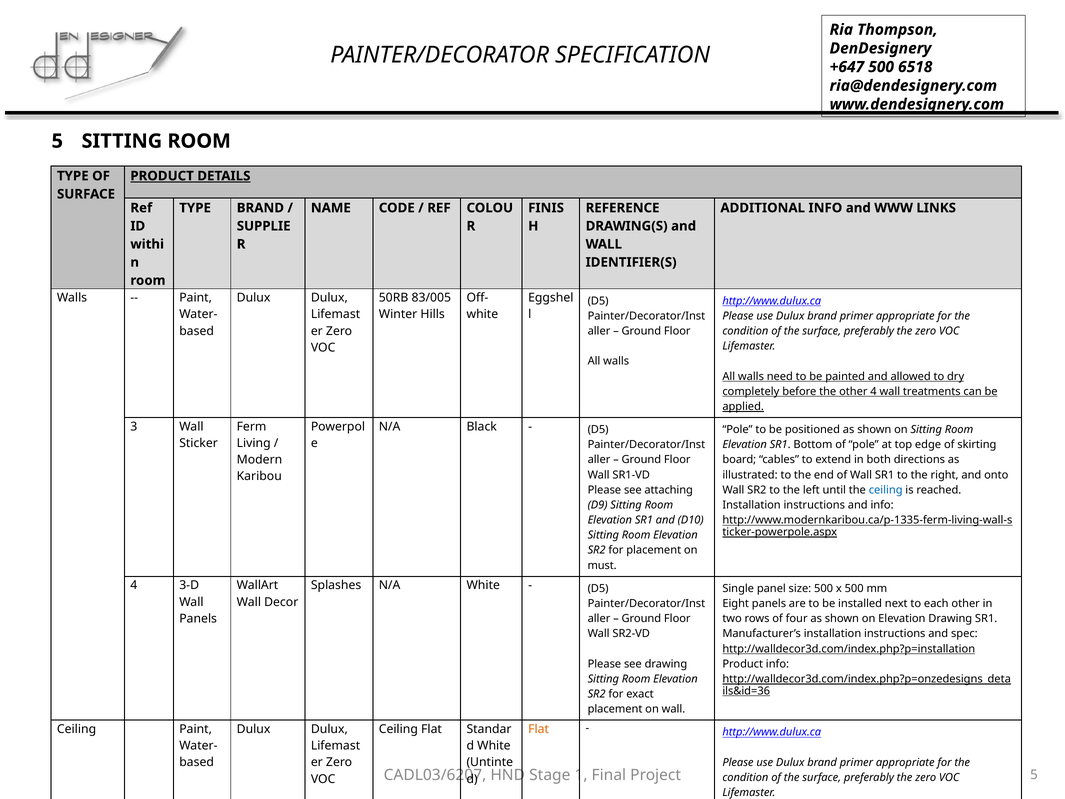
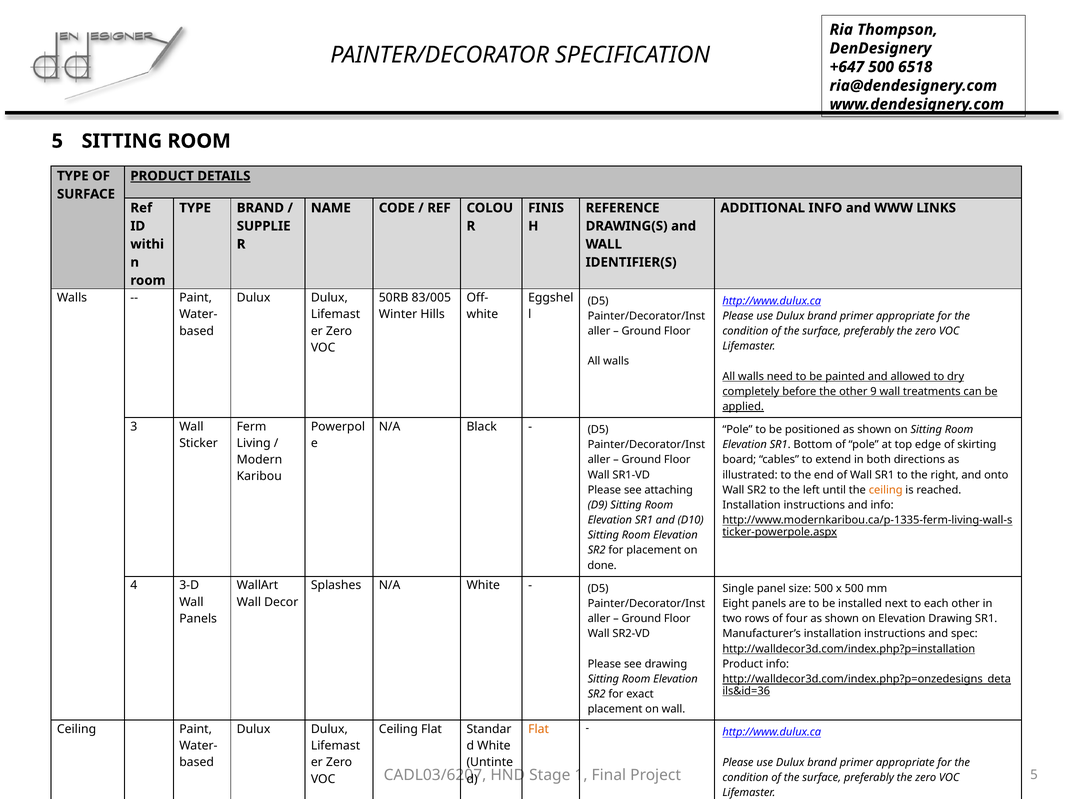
other 4: 4 -> 9 (874, 391)
ceiling colour: blue -> orange (886, 490)
must: must -> done (602, 565)
